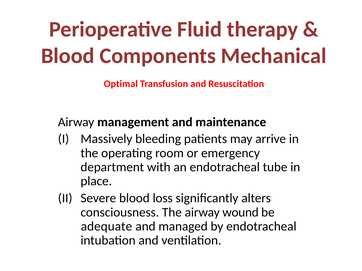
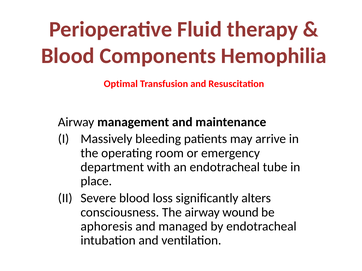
Mechanical: Mechanical -> Hemophilia (274, 56)
adequate: adequate -> aphoresis (106, 227)
